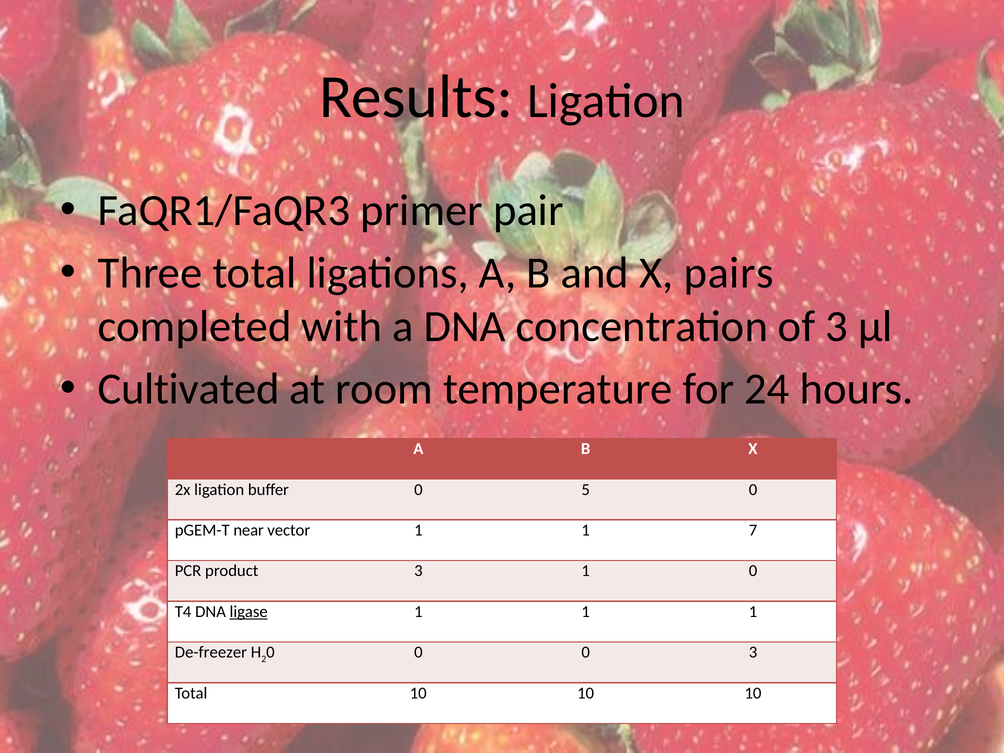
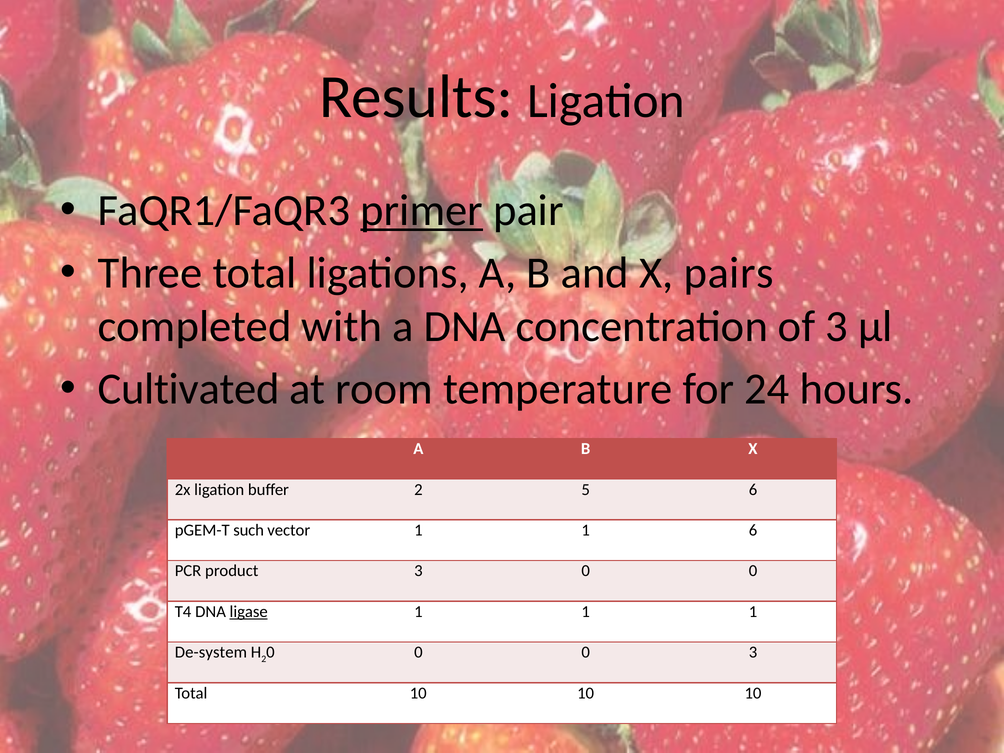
primer underline: none -> present (422, 211)
buffer 0: 0 -> 2 (418, 489)
5 0: 0 -> 6 (753, 489)
near: near -> such (249, 530)
1 7: 7 -> 6 (753, 530)
3 1: 1 -> 0 (586, 571)
De-freezer: De-freezer -> De-system (211, 652)
